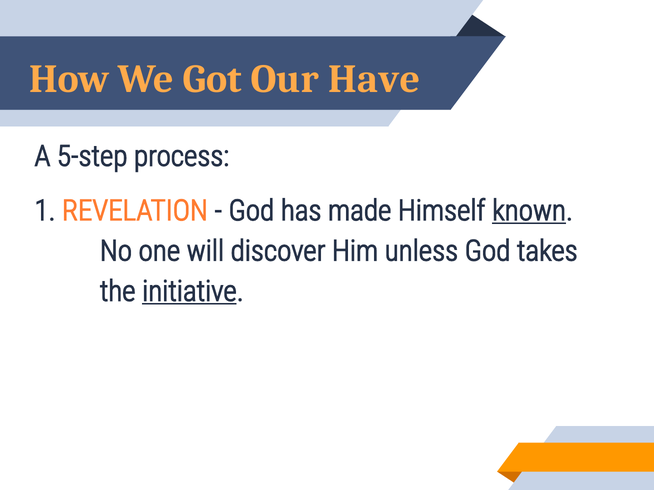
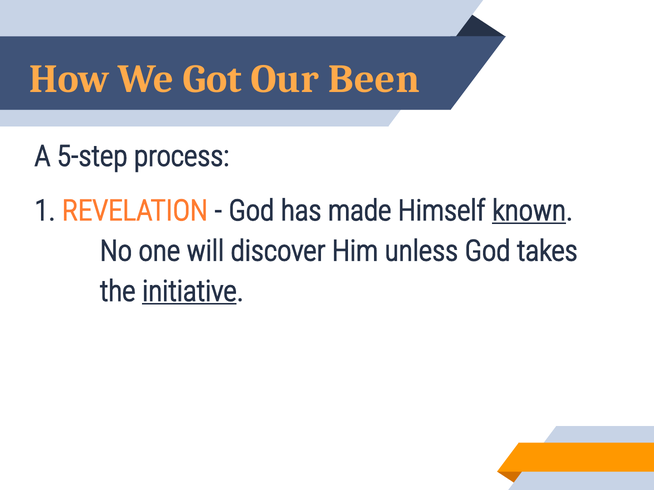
Have: Have -> Been (374, 79)
